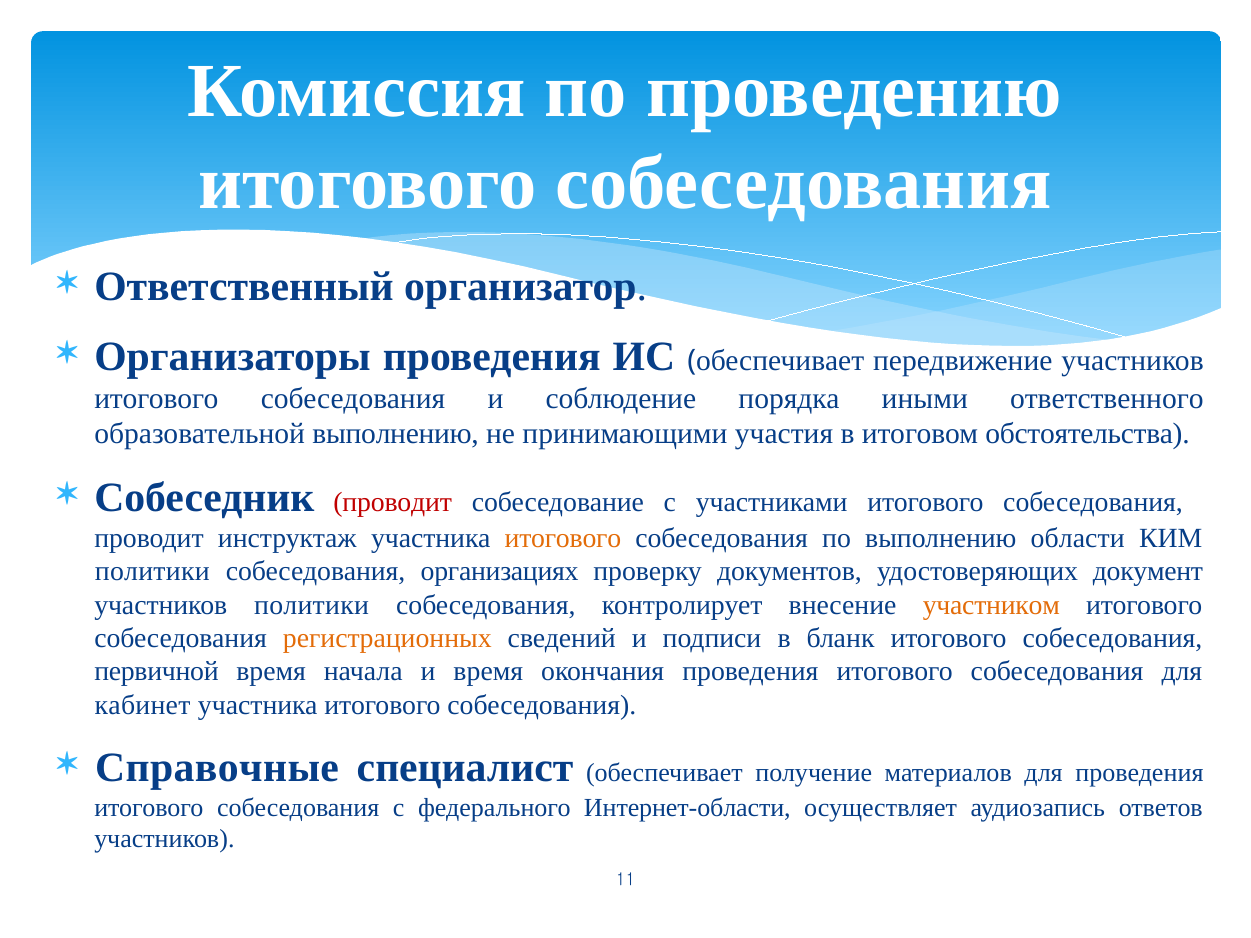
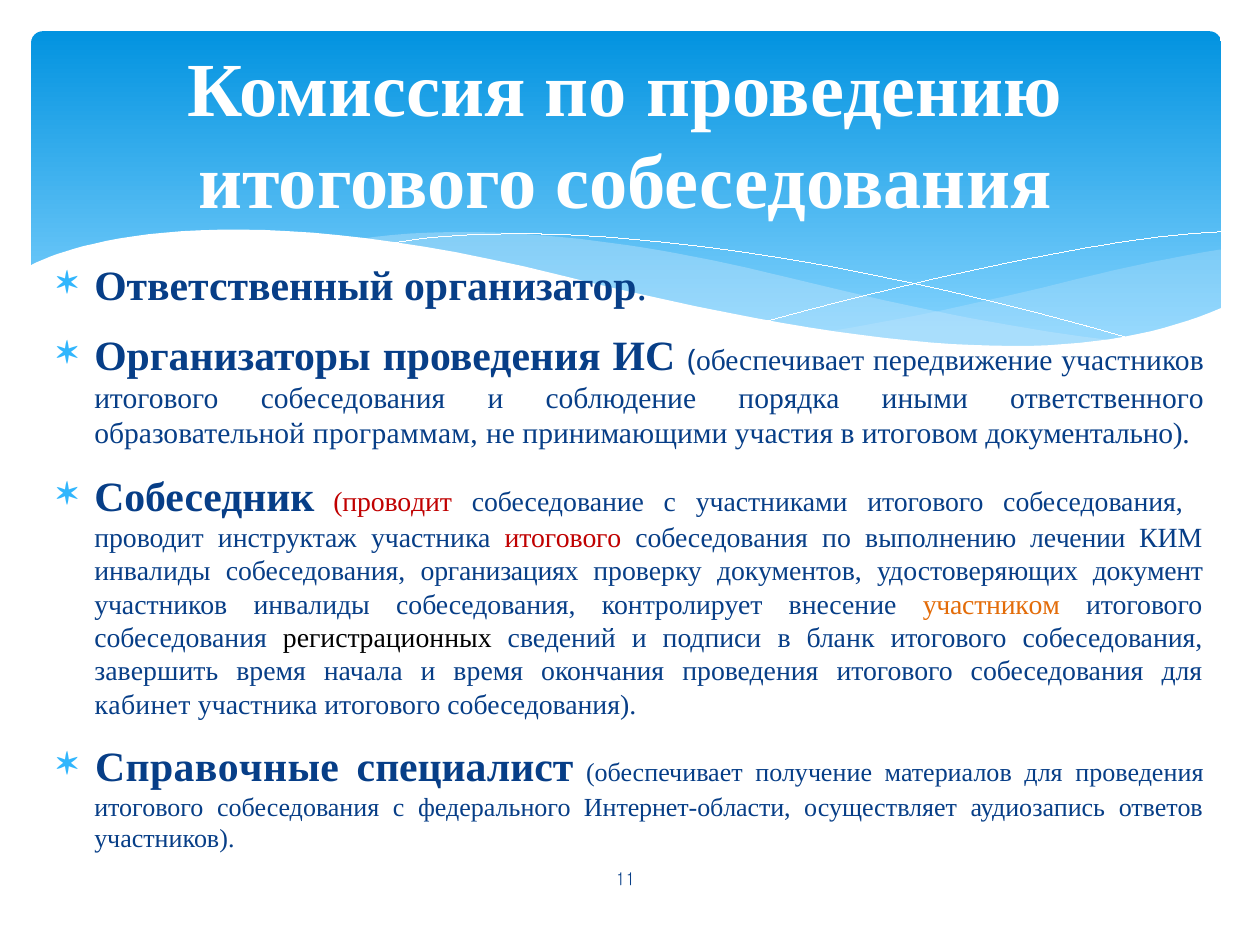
образовательной выполнению: выполнению -> программам (395, 434)
обстоятельства: обстоятельства -> документально (1088, 434)
итогового colour: orange -> red (563, 539)
области: области -> лечении (1078, 539)
политики: политики -> инвалиды (152, 572)
участников политики: политики -> инвалиды (312, 605)
регистрационных colour: orange -> black (387, 639)
первичной: первичной -> завершить (156, 672)
